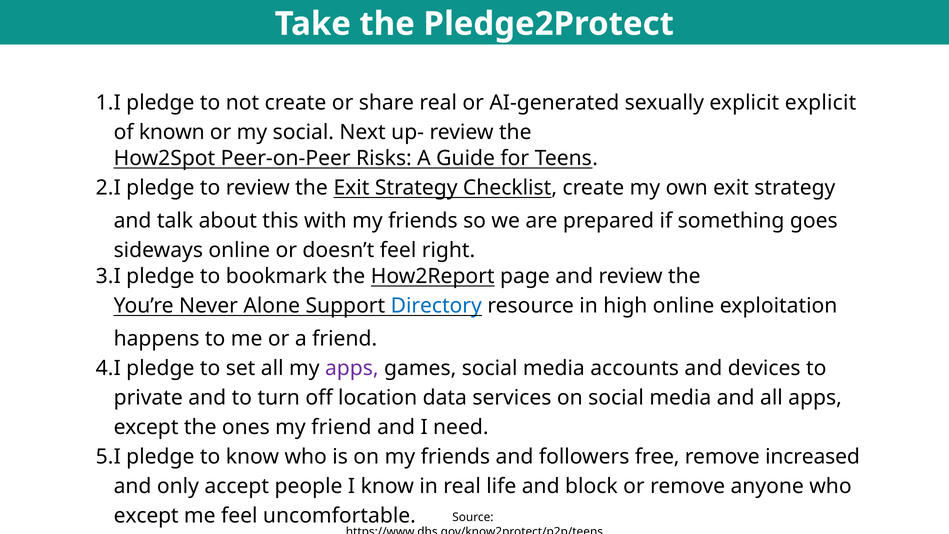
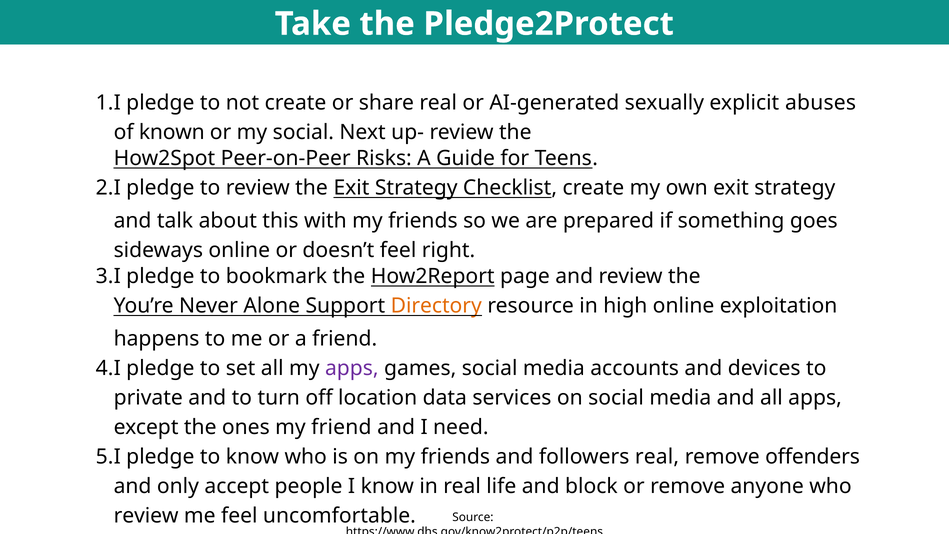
explicit explicit: explicit -> abuses (821, 103)
Directory colour: blue -> orange (436, 306)
followers free: free -> real (657, 457)
increased: increased -> offenders (812, 457)
except: except -> review (146, 516)
